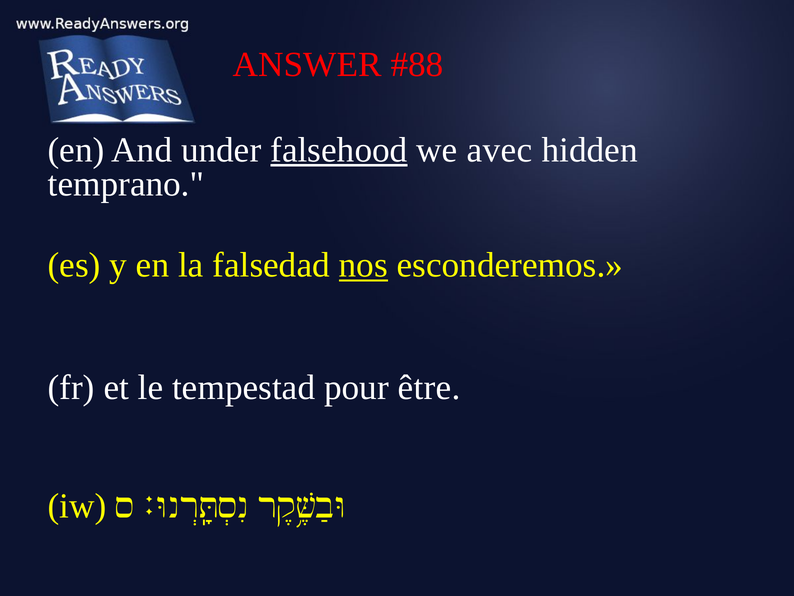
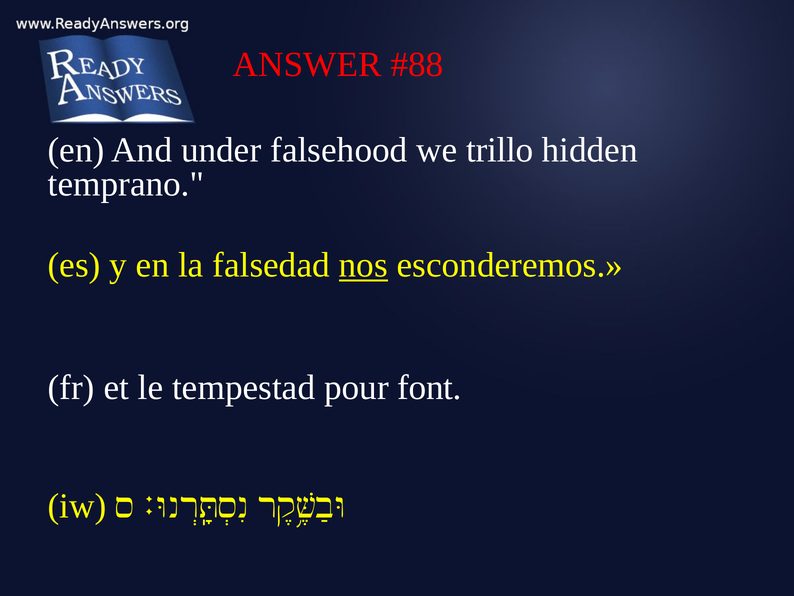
falsehood underline: present -> none (339, 150)
avec: avec -> trillo (500, 150)
être: être -> font (430, 387)
